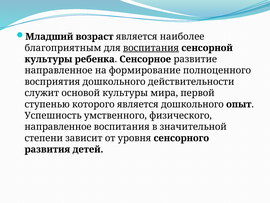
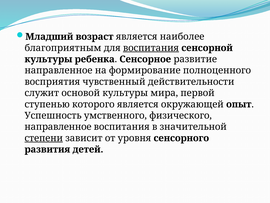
восприятия дошкольного: дошкольного -> чувственный (114, 82)
является дошкольного: дошкольного -> окружающей (192, 104)
степени underline: none -> present (44, 138)
